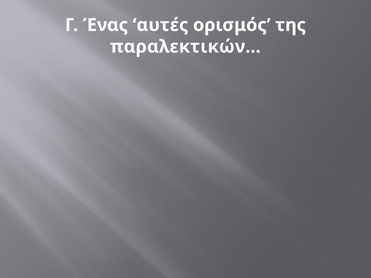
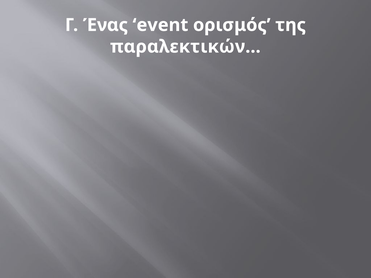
αυτές: αυτές -> event (160, 25)
